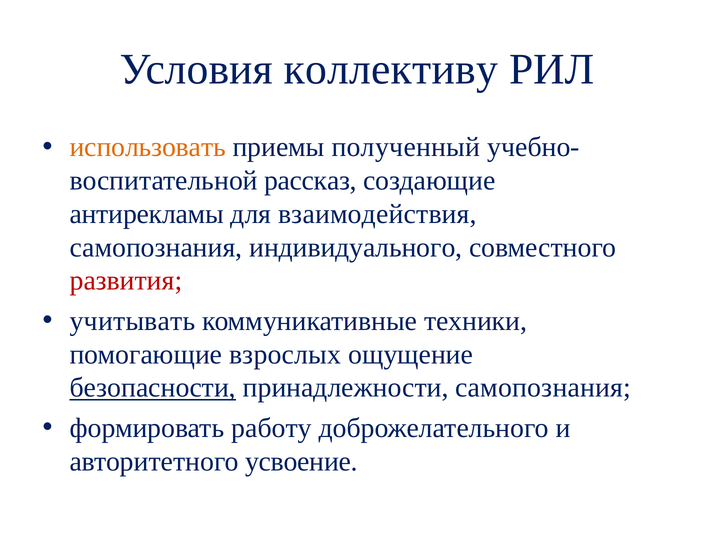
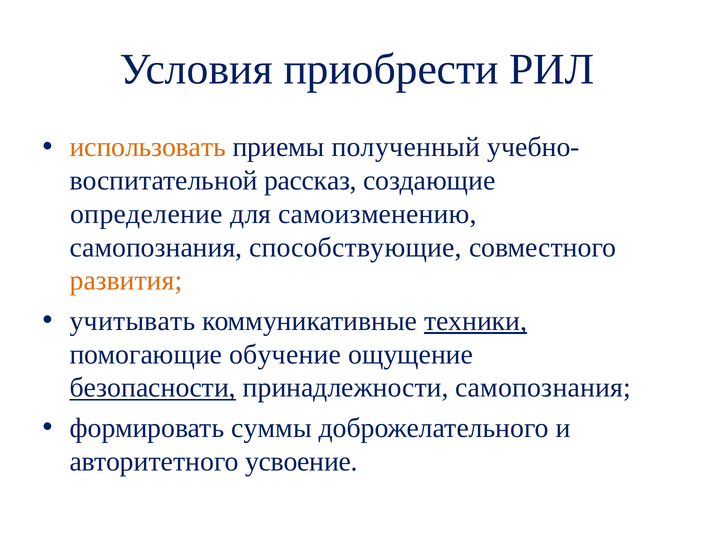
коллективу: коллективу -> приобрести (391, 69)
антирекламы: антирекламы -> определение (147, 214)
взаимодействия: взаимодействия -> самоизменению (377, 214)
индивидуального: индивидуального -> способствующие (356, 247)
развития colour: red -> orange (126, 281)
техники underline: none -> present (476, 321)
взрослых: взрослых -> обучение (285, 355)
работу: работу -> суммы (271, 428)
